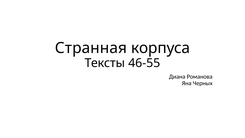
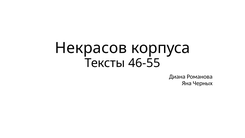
Странная: Странная -> Некрасов (91, 48)
